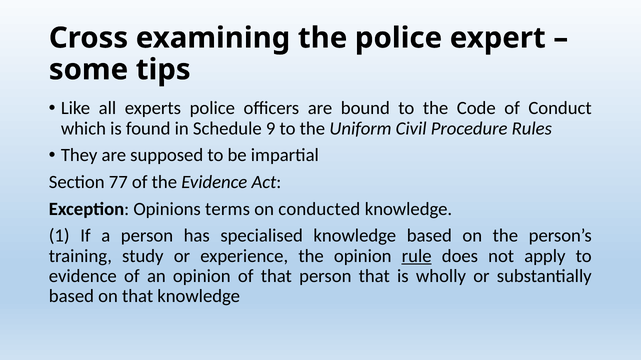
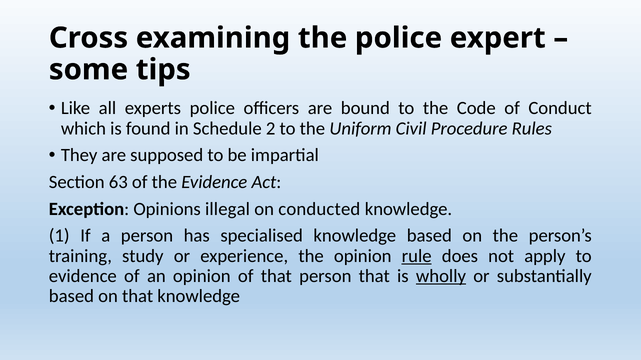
9: 9 -> 2 (271, 129)
77: 77 -> 63 (118, 182)
terms: terms -> illegal (228, 209)
wholly underline: none -> present (441, 276)
